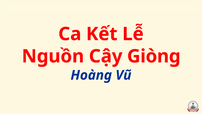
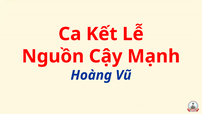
Giòng: Giòng -> Mạnh (154, 56)
